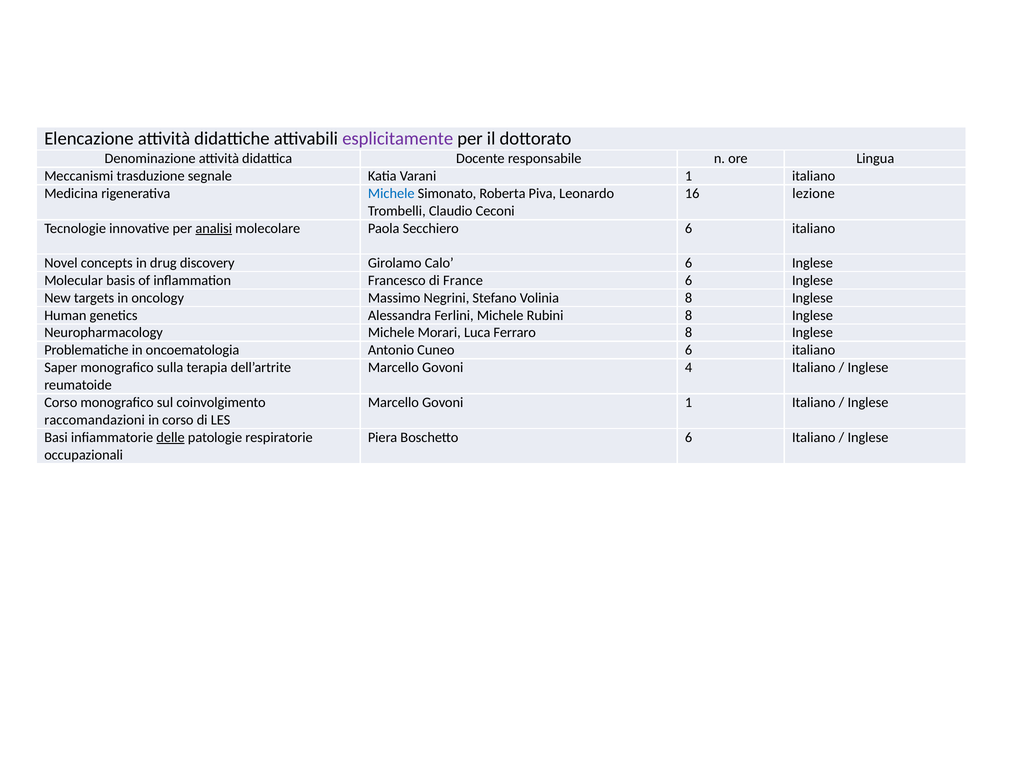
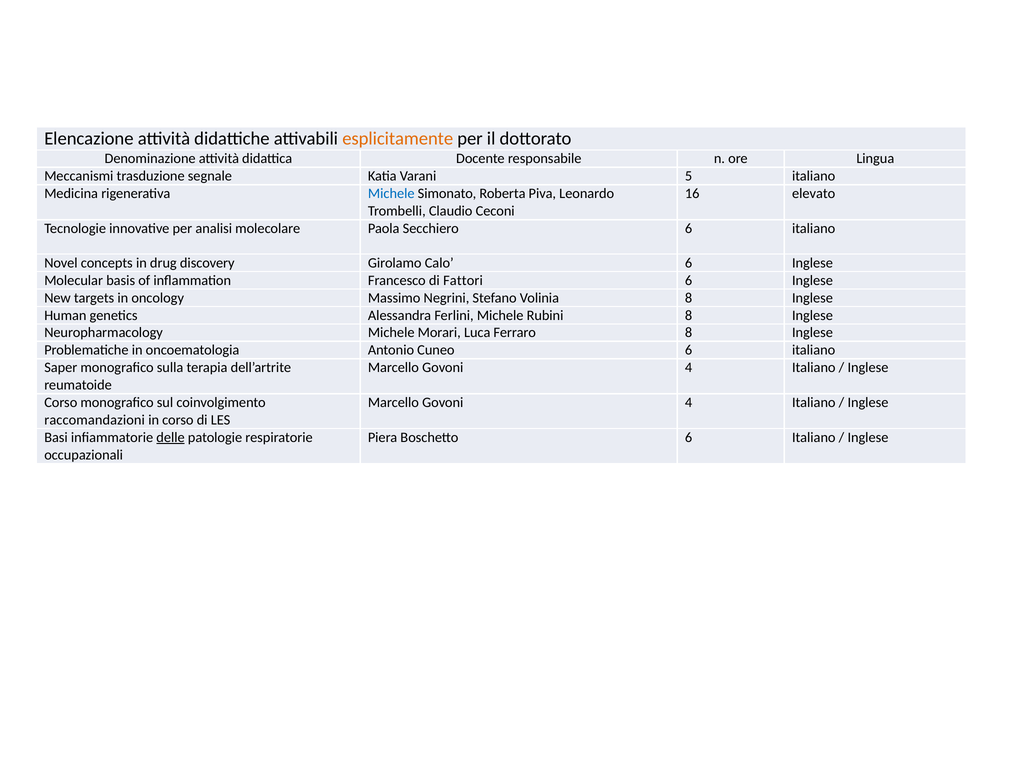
esplicitamente colour: purple -> orange (398, 139)
Varani 1: 1 -> 5 (689, 176)
lezione: lezione -> elevato (814, 194)
analisi underline: present -> none (214, 228)
France: France -> Fattori (463, 280)
1: 1 -> 4 (689, 402)
